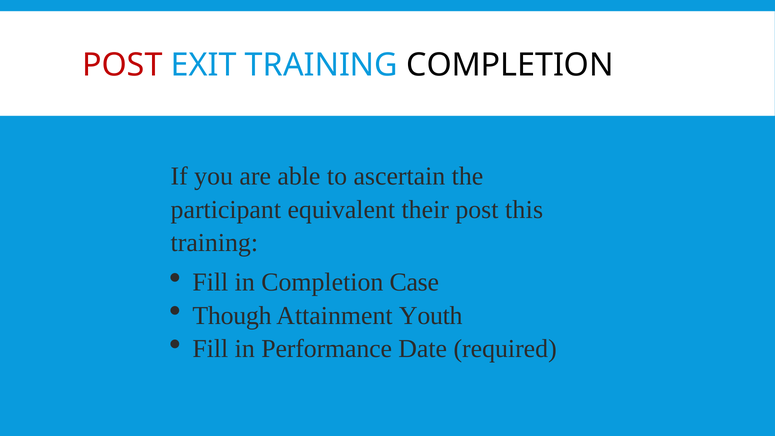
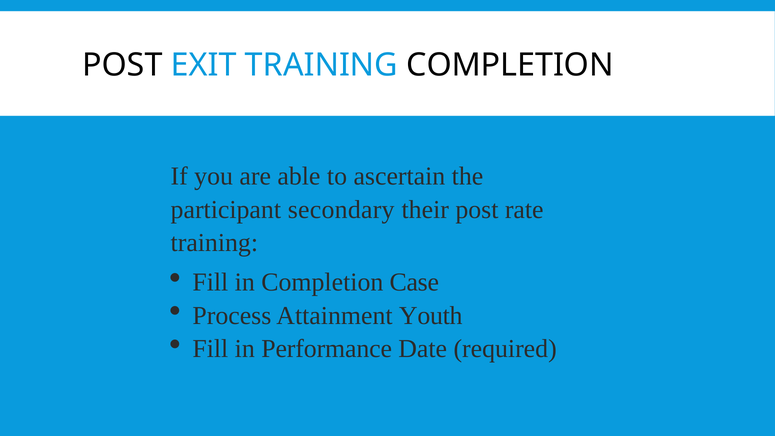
POST colour: red -> black (122, 65)
equivalent: equivalent -> secondary (341, 210)
this: this -> rate (524, 210)
Though: Though -> Process (232, 315)
